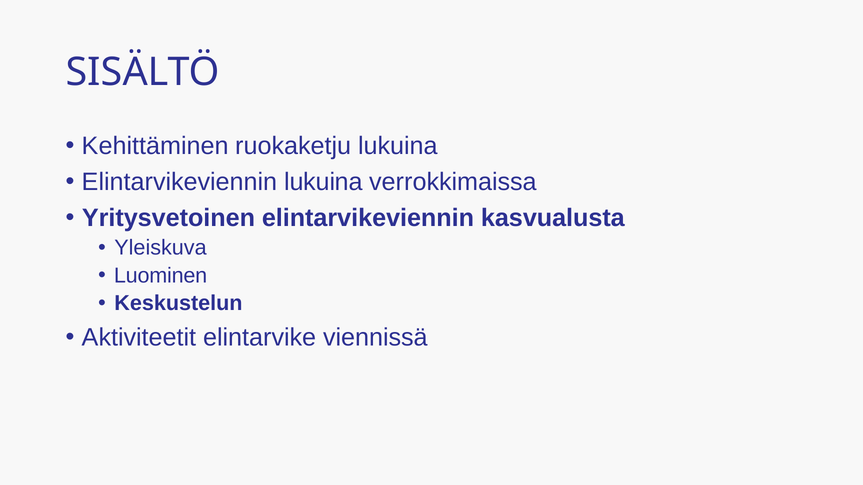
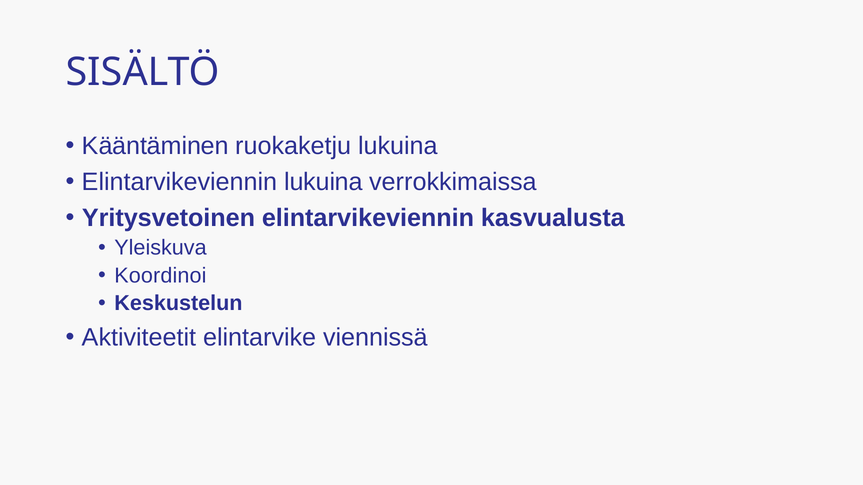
Kehittäminen: Kehittäminen -> Kääntäminen (155, 146)
Luominen: Luominen -> Koordinoi (160, 276)
